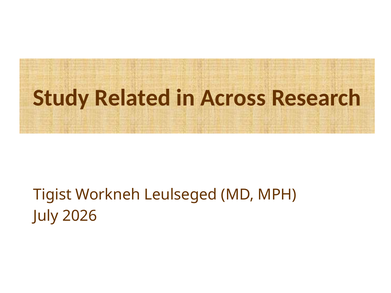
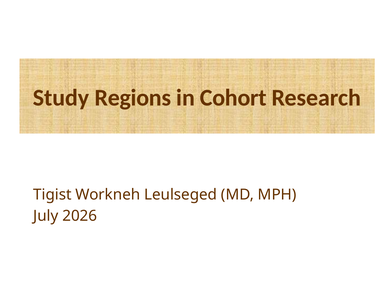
Related: Related -> Regions (133, 98)
Across: Across -> Cohort (233, 98)
